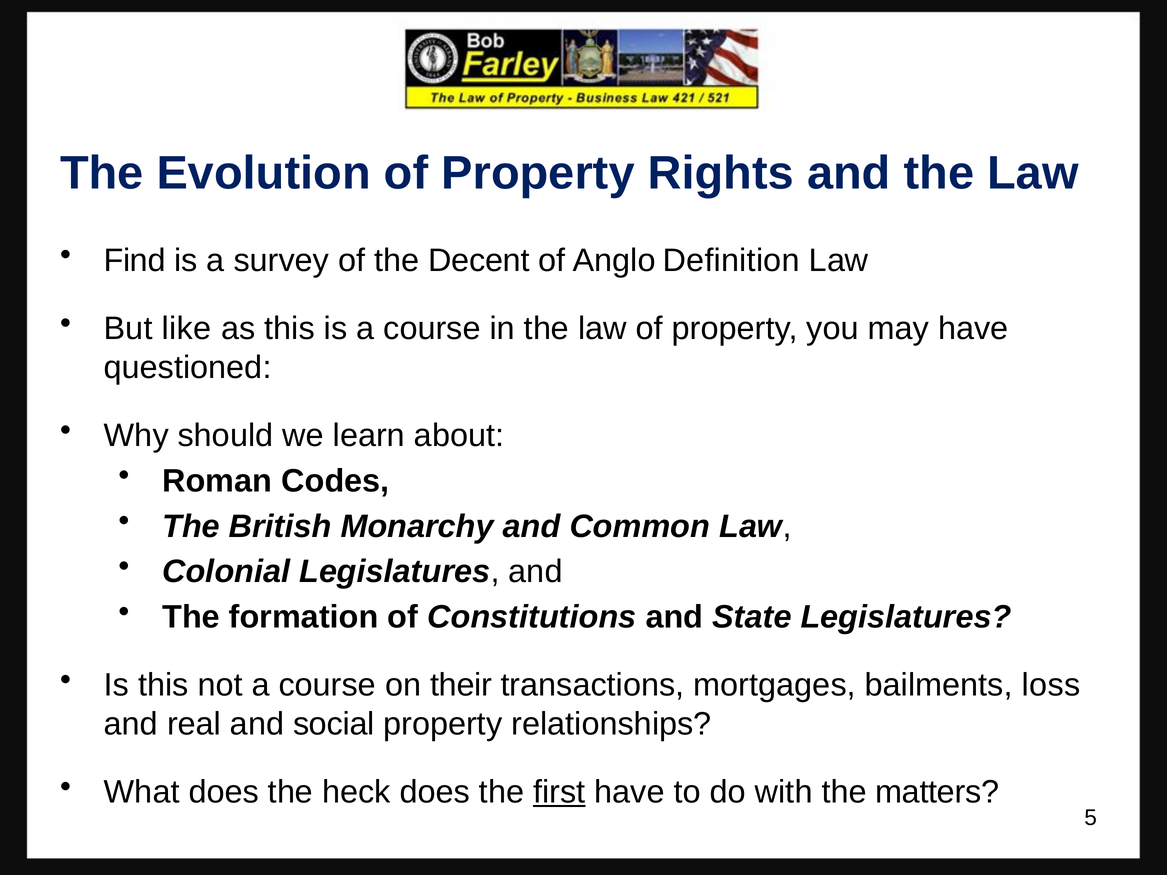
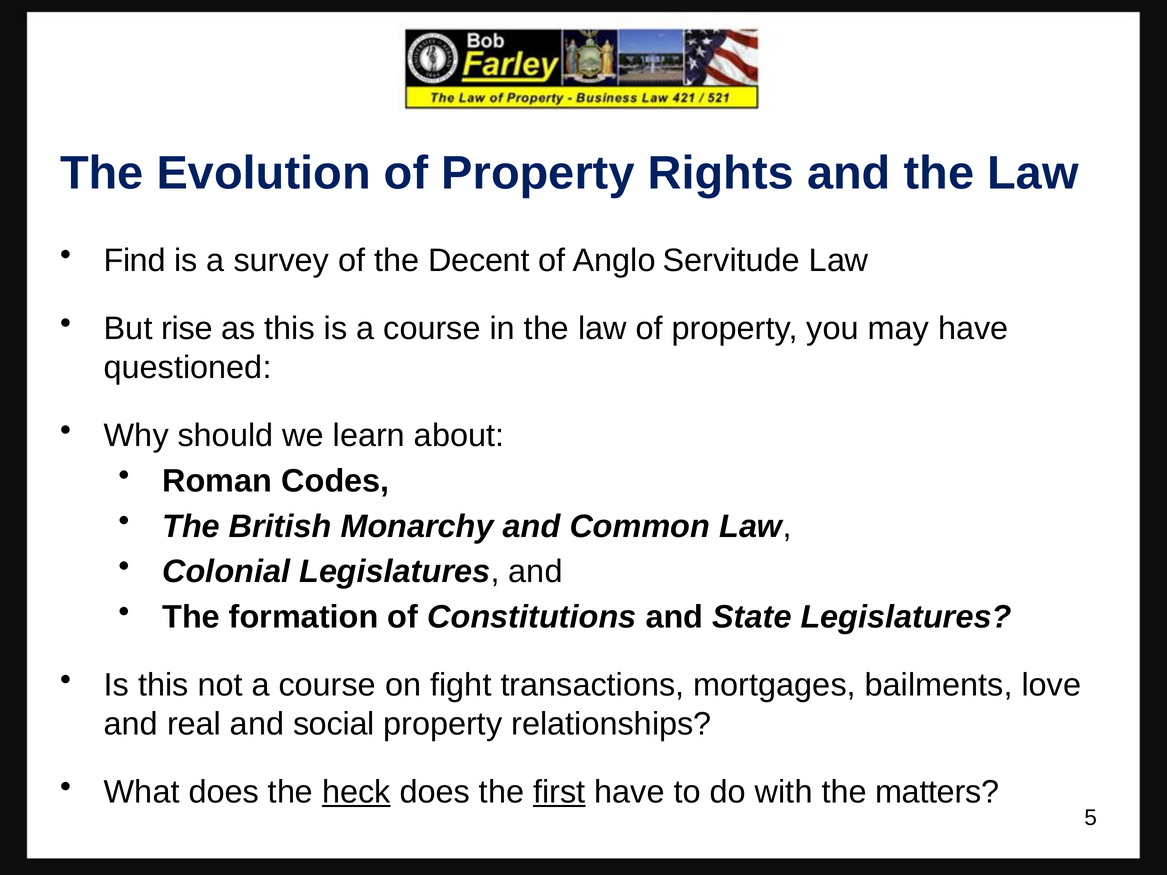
Definition: Definition -> Servitude (731, 261)
like: like -> rise (187, 329)
their: their -> fight (461, 685)
loss: loss -> love (1051, 685)
heck underline: none -> present (356, 792)
